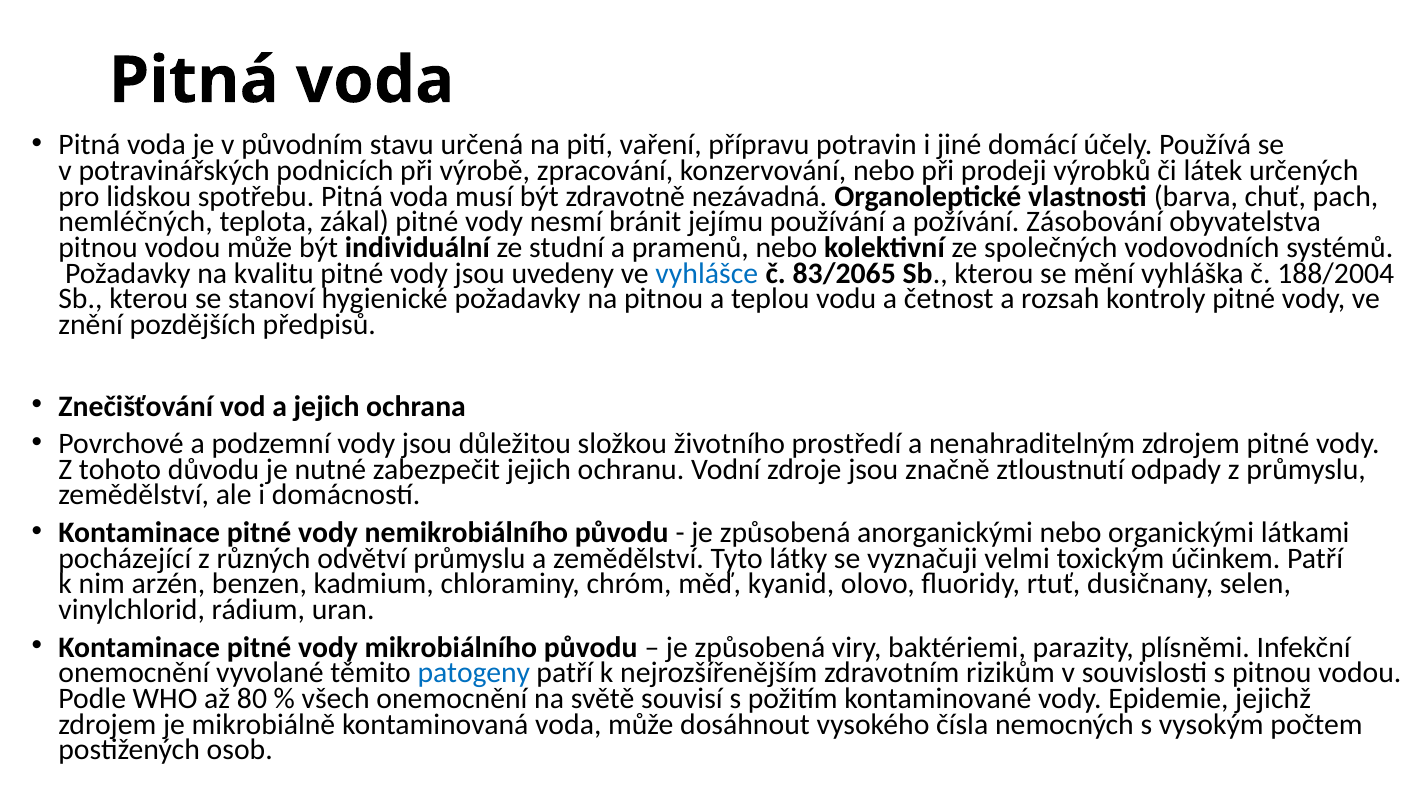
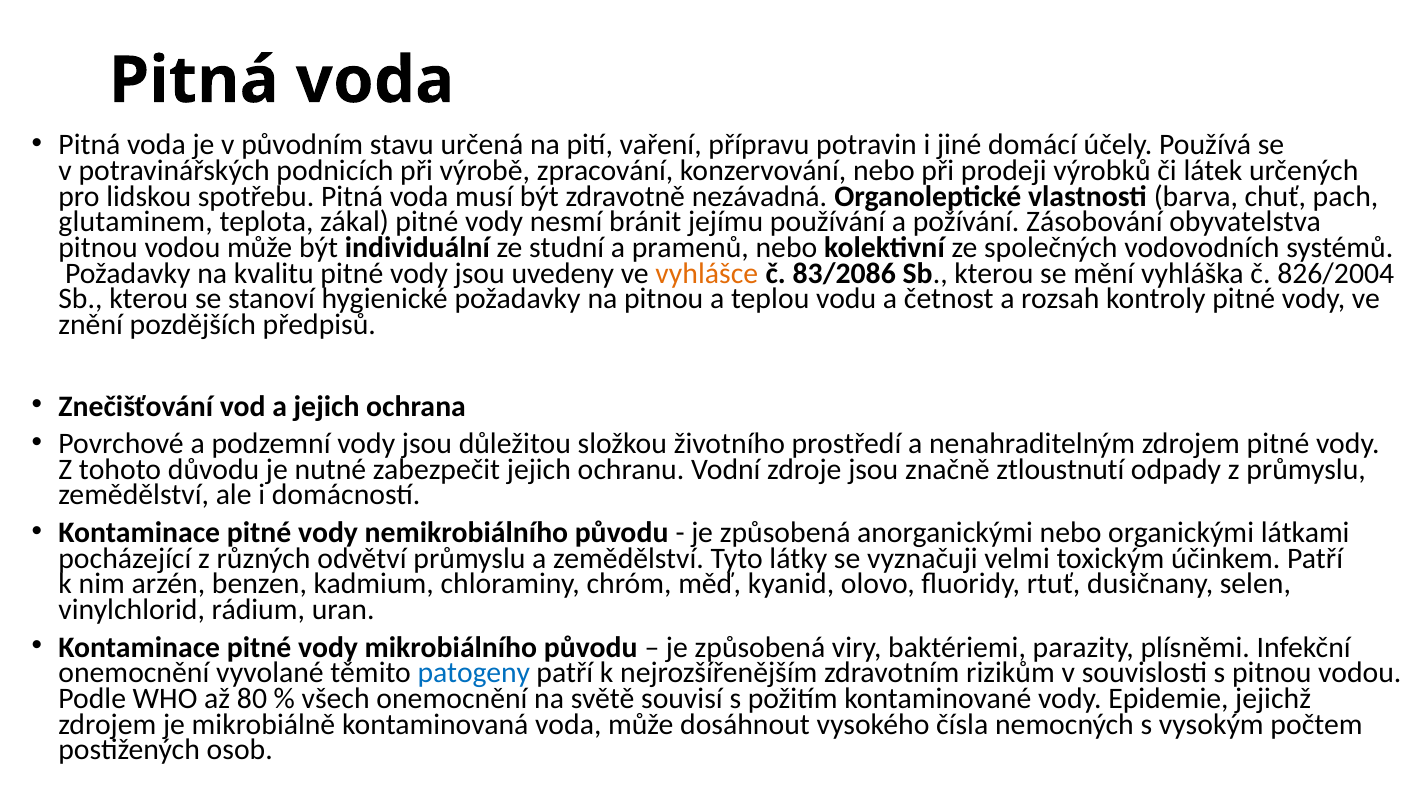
nemléčných: nemléčných -> glutaminem (136, 222)
vyhlášce colour: blue -> orange (707, 273)
83/2065: 83/2065 -> 83/2086 (844, 273)
188/2004: 188/2004 -> 826/2004 (1336, 273)
